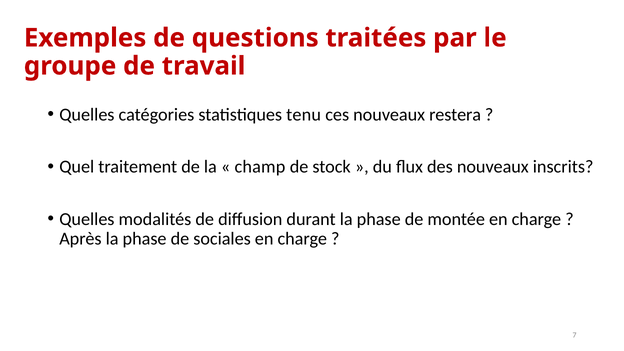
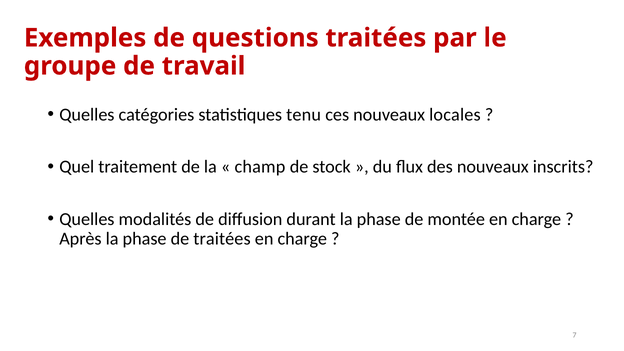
restera: restera -> locales (455, 115)
de sociales: sociales -> traitées (222, 239)
